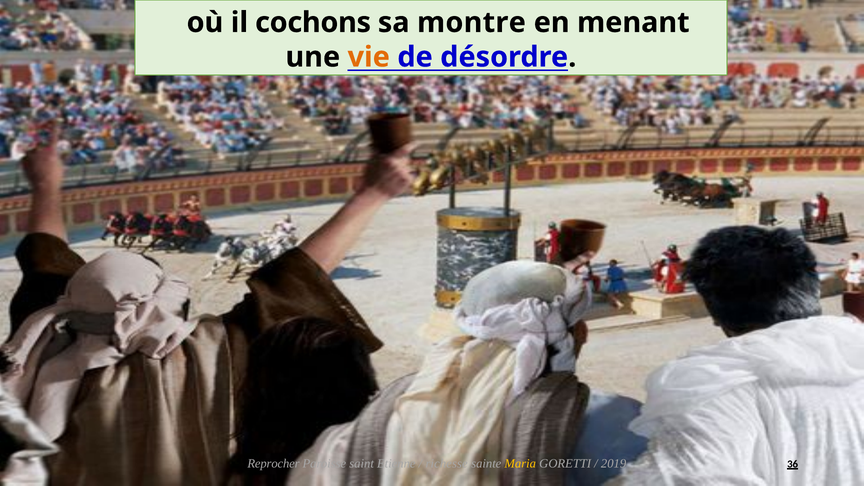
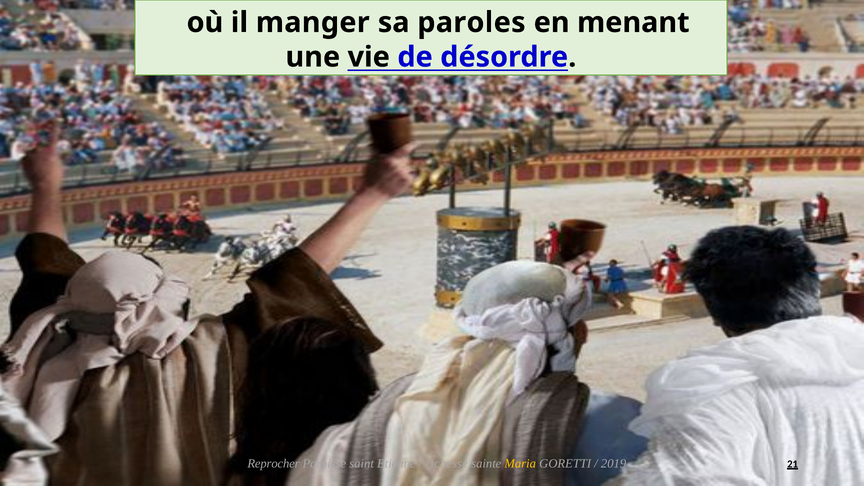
cochons: cochons -> manger (313, 23)
montre: montre -> paroles (471, 23)
vie colour: orange -> black (369, 57)
36: 36 -> 21 (793, 464)
